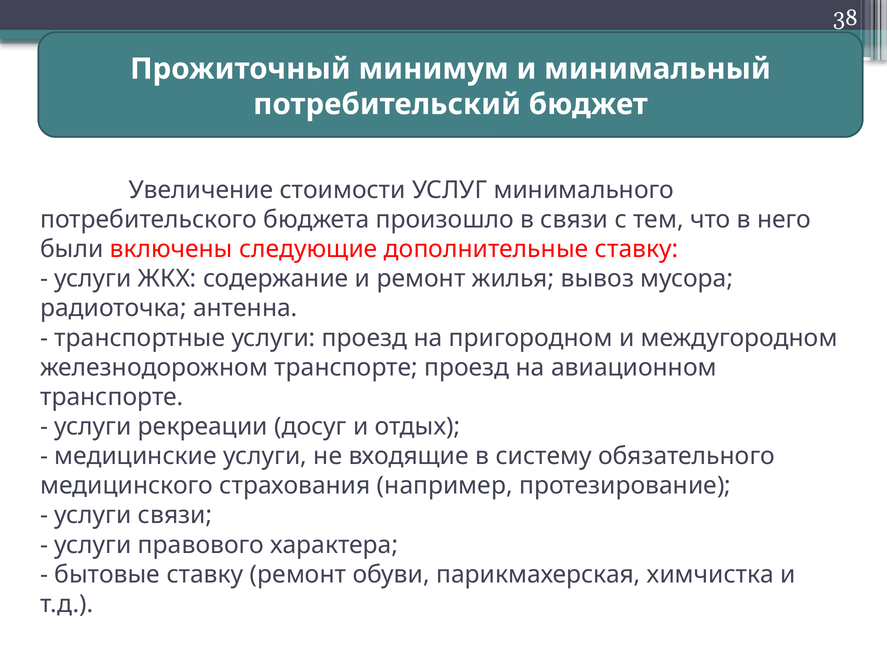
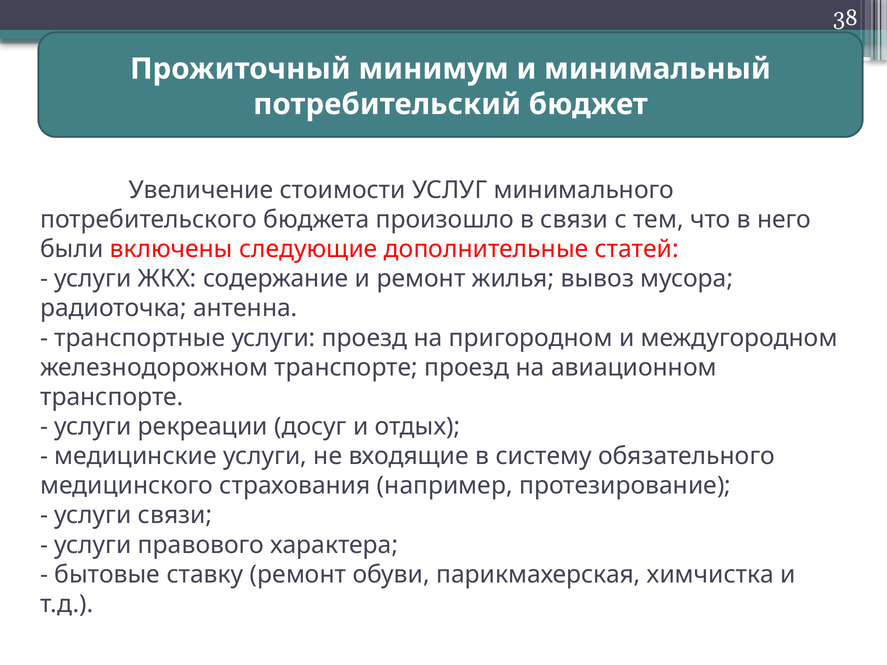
дополнительные ставку: ставку -> статей (637, 249)
